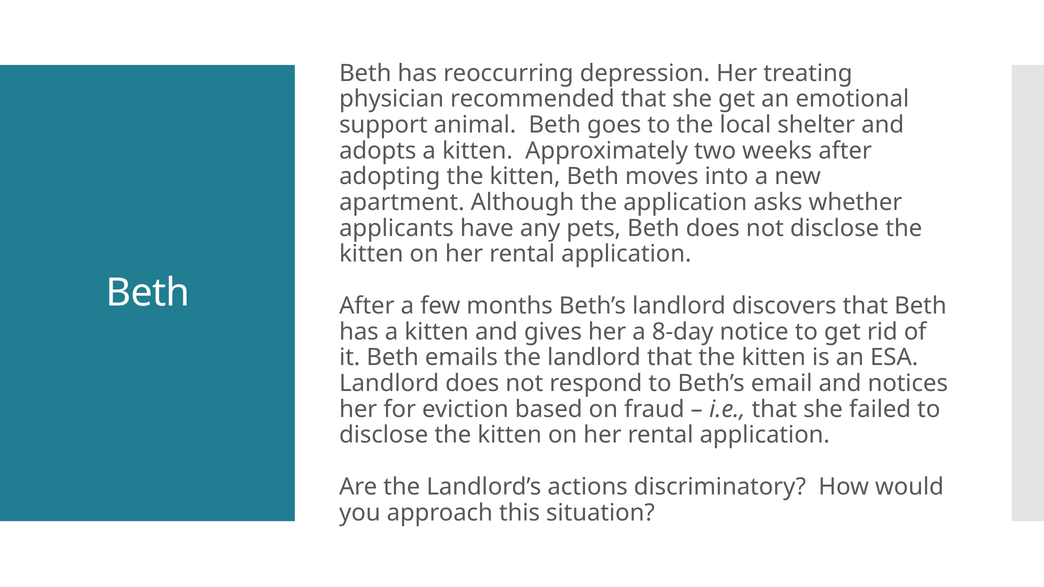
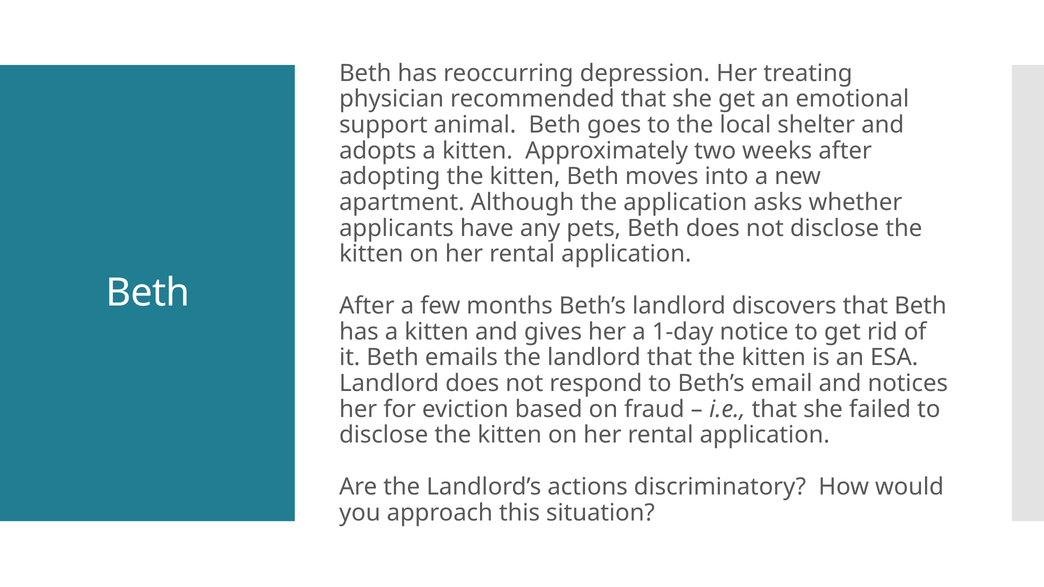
8-day: 8-day -> 1-day (683, 332)
